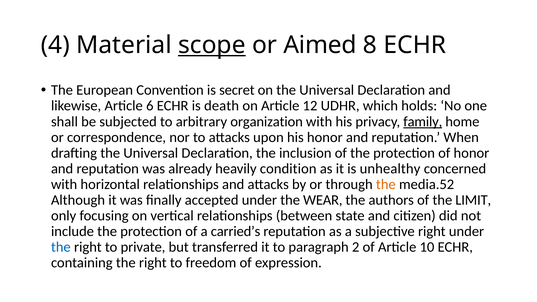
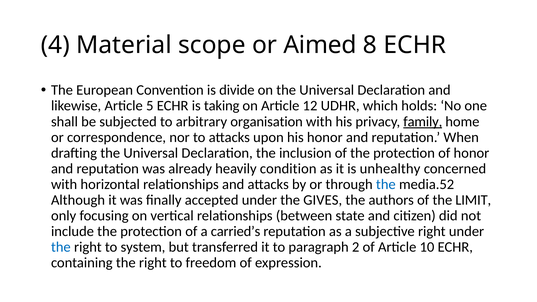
scope underline: present -> none (212, 45)
secret: secret -> divide (237, 90)
6: 6 -> 5 (150, 106)
death: death -> taking (222, 106)
organization: organization -> organisation (267, 122)
the colour: orange -> blue (386, 184)
WEAR: WEAR -> GIVES (323, 200)
private: private -> system (143, 247)
